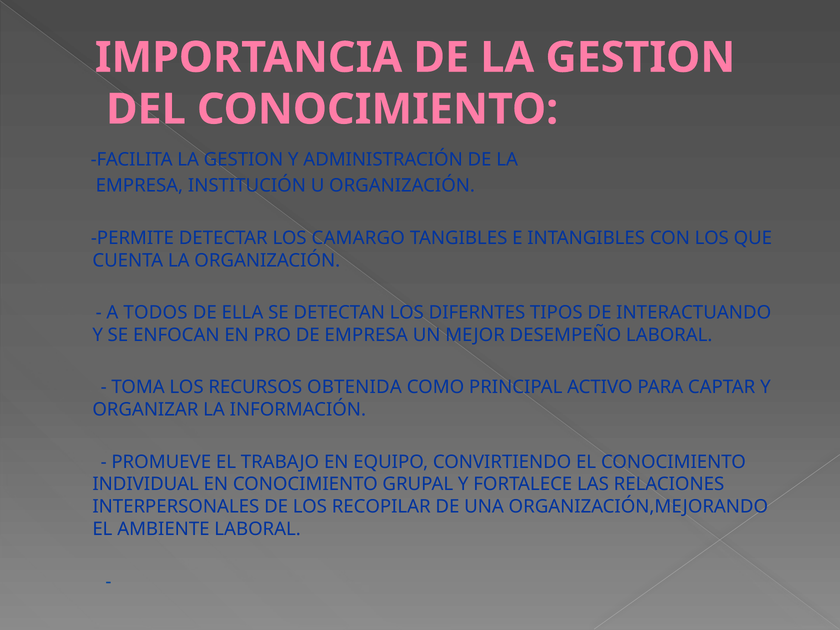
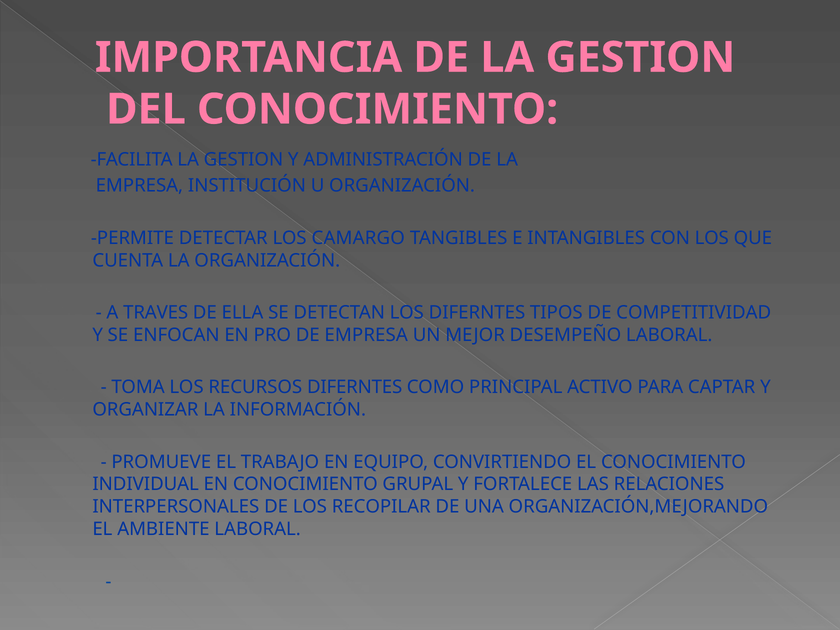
TODOS: TODOS -> TRAVES (156, 313)
INTERACTUANDO: INTERACTUANDO -> COMPETITIVIDAD (694, 313)
RECURSOS OBTENIDA: OBTENIDA -> DIFERNTES (355, 387)
